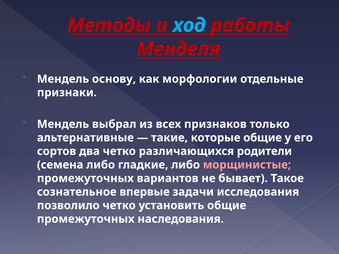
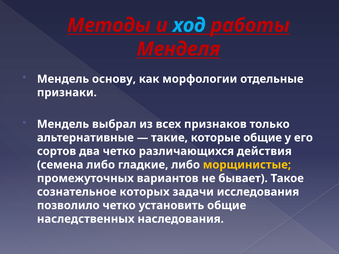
родители: родители -> действия (264, 151)
морщинистые colour: pink -> yellow (247, 165)
впервые: впервые -> которых (145, 192)
промежуточных: промежуточных -> наследственных (86, 219)
